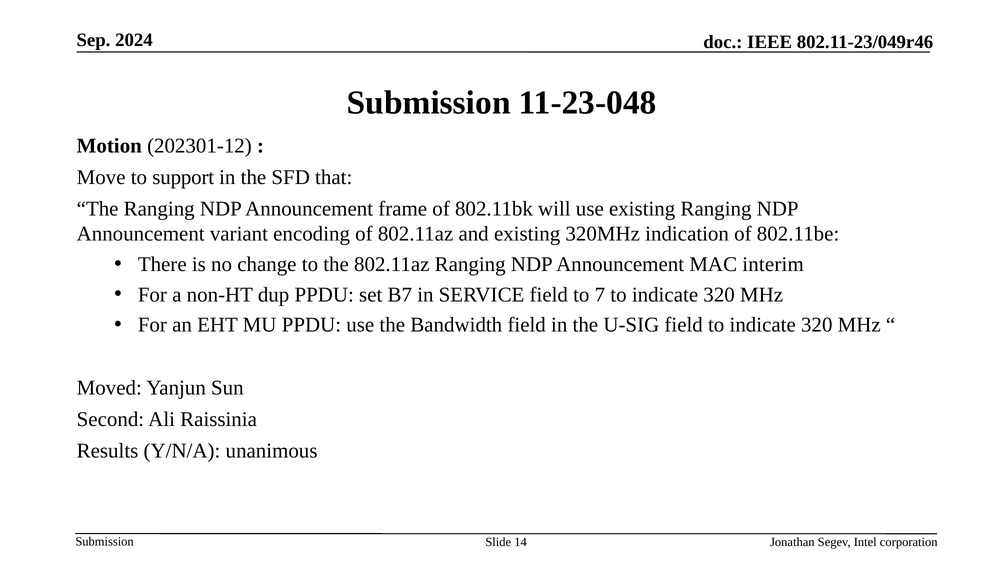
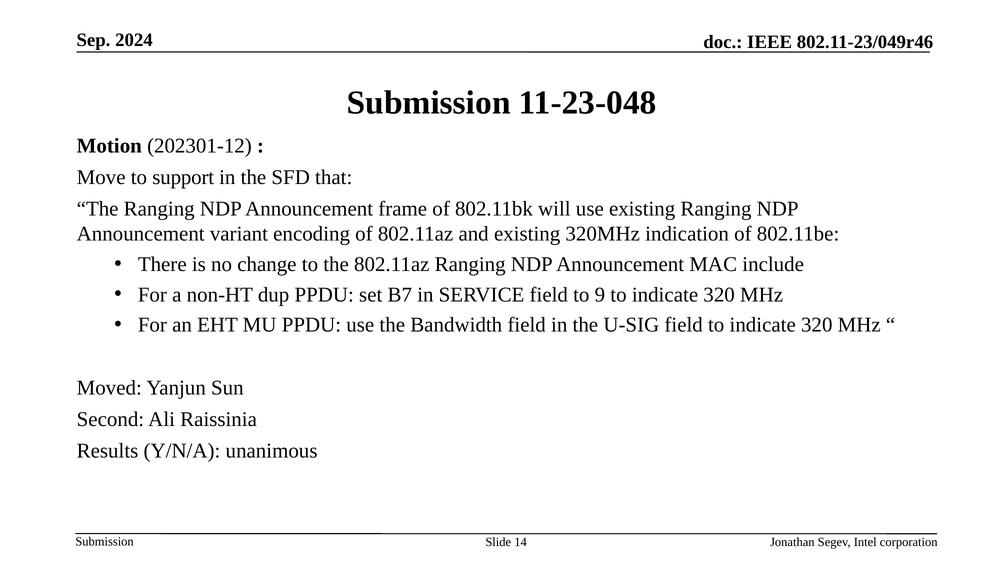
interim: interim -> include (773, 264)
7: 7 -> 9 (600, 295)
